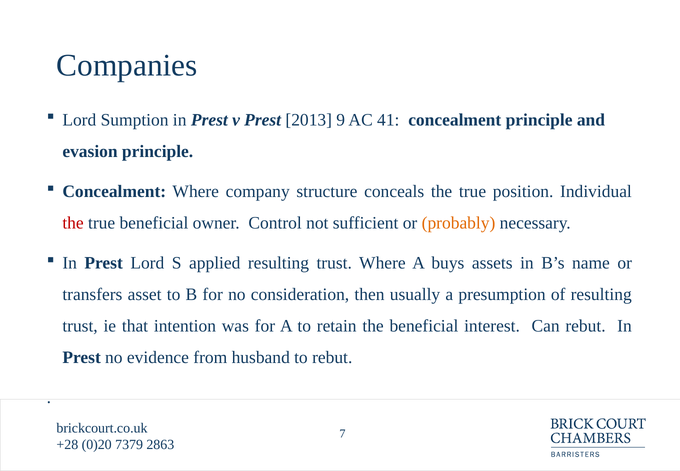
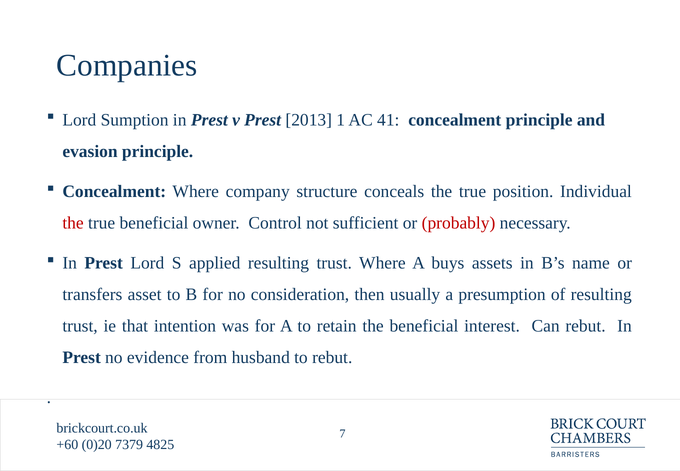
9: 9 -> 1 (341, 120)
probably colour: orange -> red (459, 223)
+28: +28 -> +60 (67, 445)
2863: 2863 -> 4825 (160, 445)
